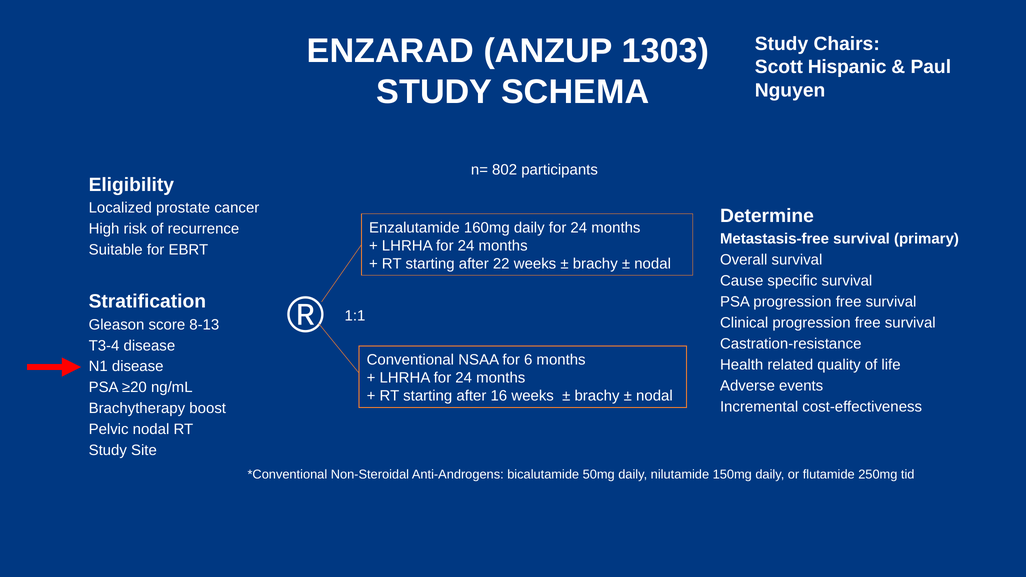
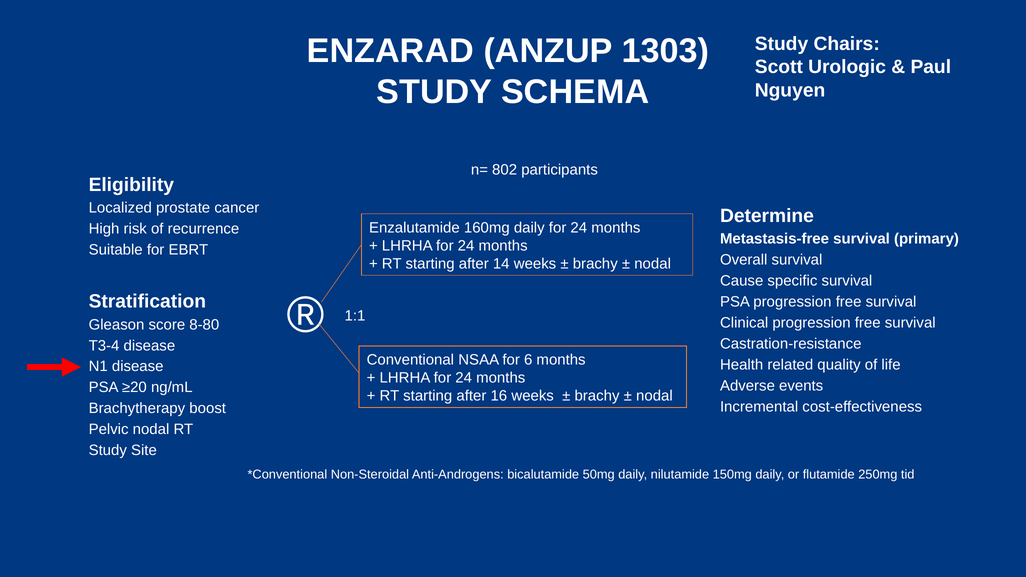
Hispanic: Hispanic -> Urologic (847, 67)
22: 22 -> 14 (501, 264)
8-13: 8-13 -> 8-80 (204, 325)
